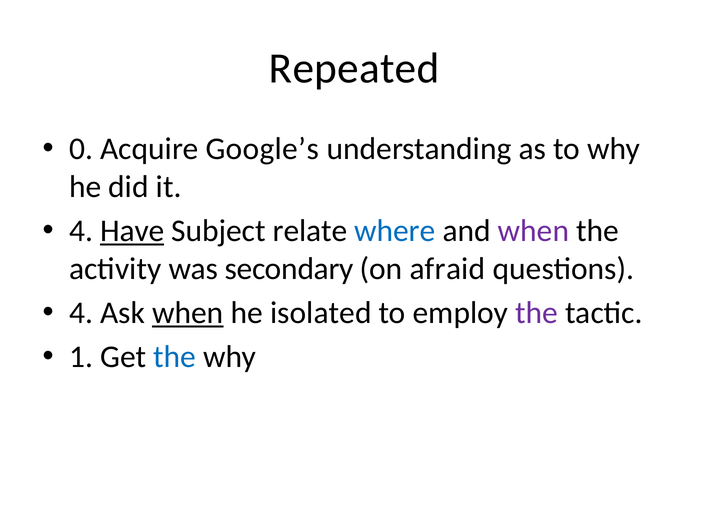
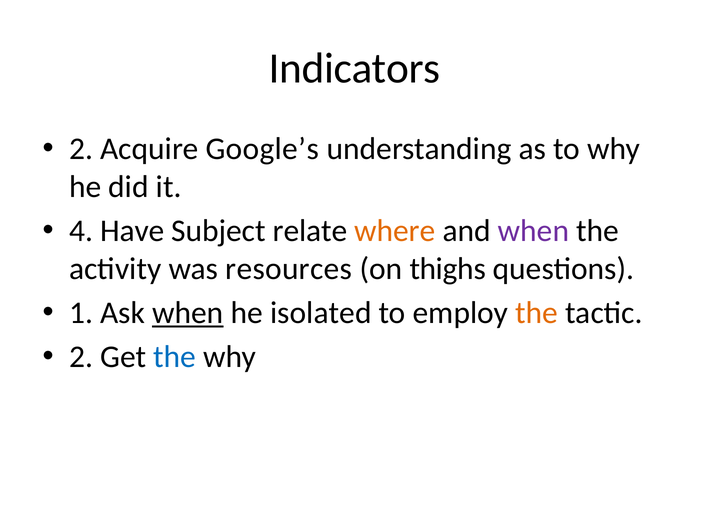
Repeated: Repeated -> Indicators (355, 69)
0: 0 -> 2 (81, 149)
Have underline: present -> none (132, 231)
where colour: blue -> orange (395, 231)
secondary: secondary -> resources (289, 269)
afraid: afraid -> thighs (448, 269)
4: 4 -> 1 (81, 313)
the colour: purple -> orange (537, 313)
1: 1 -> 2 (81, 357)
